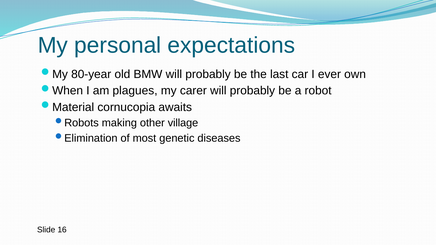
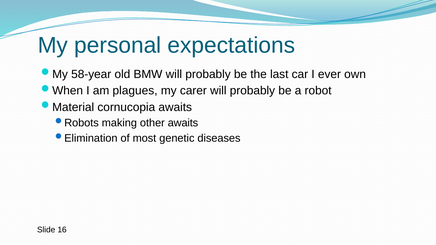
80-year: 80-year -> 58-year (91, 74)
other village: village -> awaits (183, 123)
